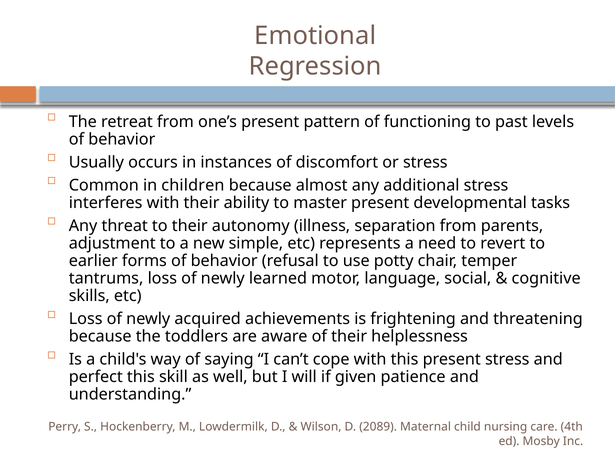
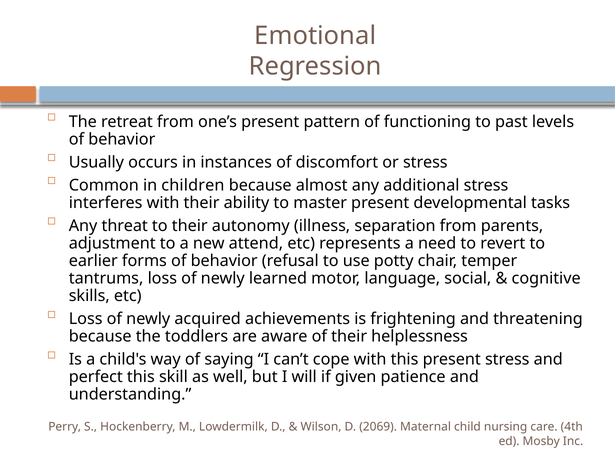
simple: simple -> attend (256, 243)
2089: 2089 -> 2069 (378, 426)
